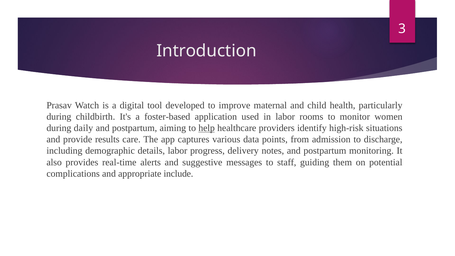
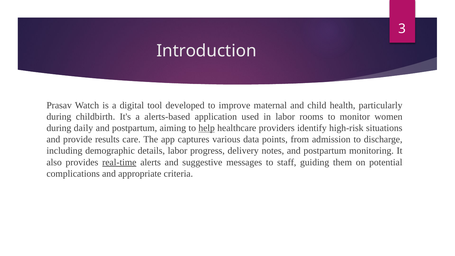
foster-based: foster-based -> alerts-based (167, 117)
real-time underline: none -> present (119, 162)
include: include -> criteria (178, 174)
